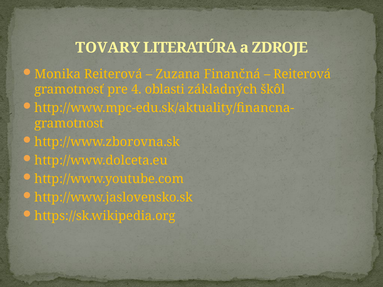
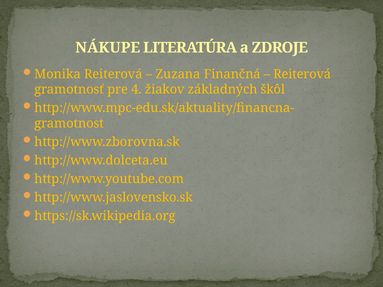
TOVARY: TOVARY -> NÁKUPE (108, 48)
oblasti: oblasti -> žiakov (165, 90)
